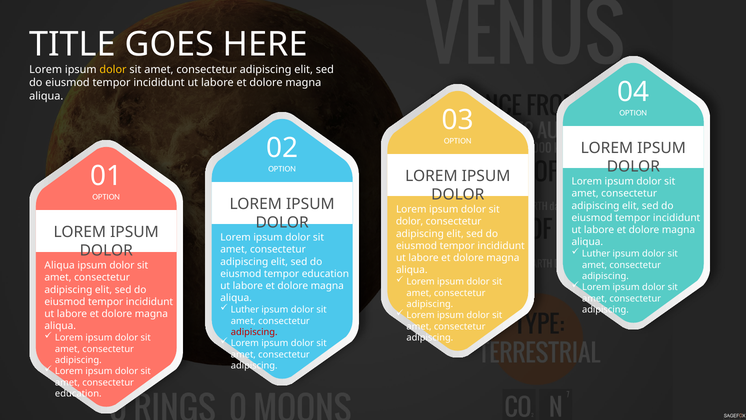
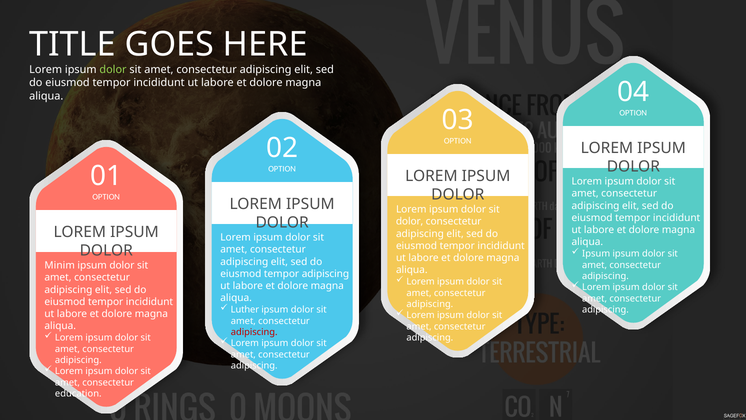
dolor colour: yellow -> light green (113, 70)
Luther: Luther -> Ipsum (596, 253)
Aliqua: Aliqua -> Minim (60, 265)
tempor education: education -> adipiscing (325, 274)
